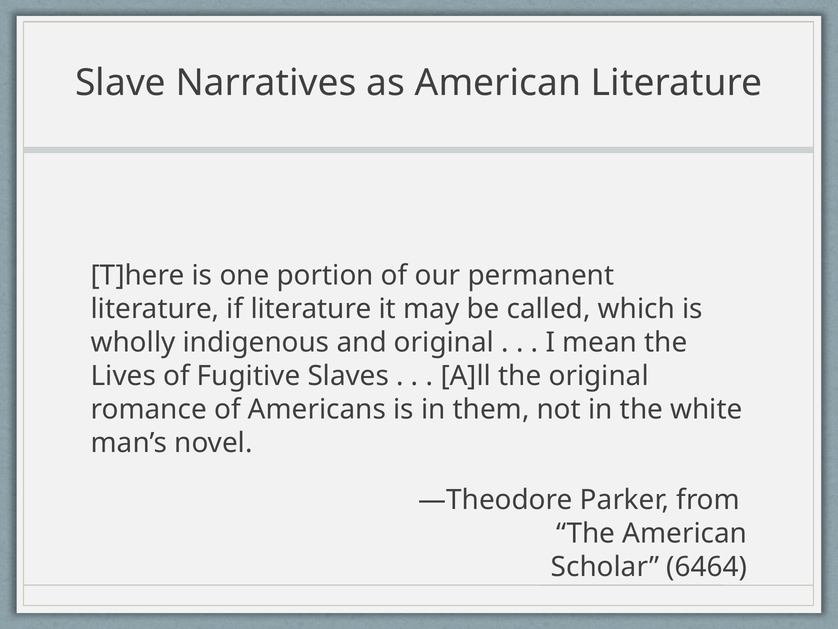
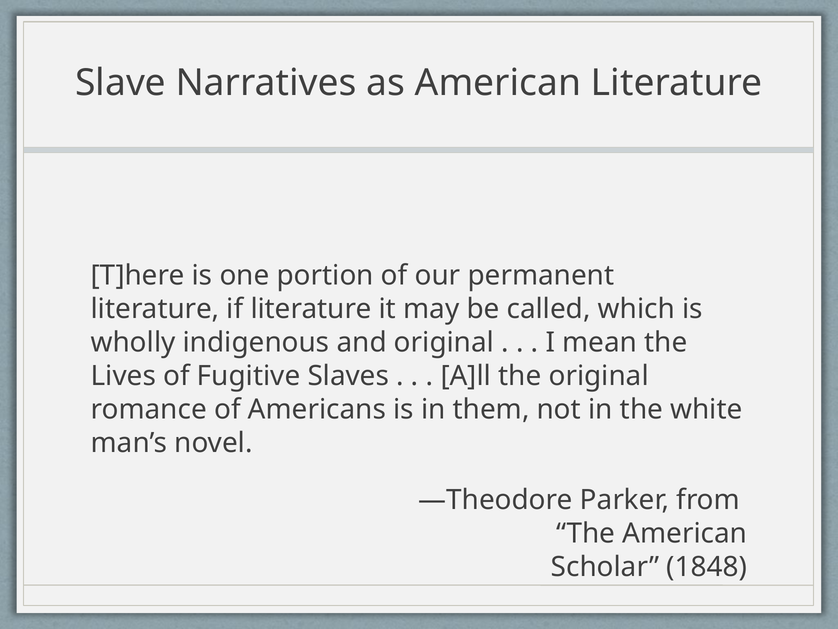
6464: 6464 -> 1848 (707, 567)
